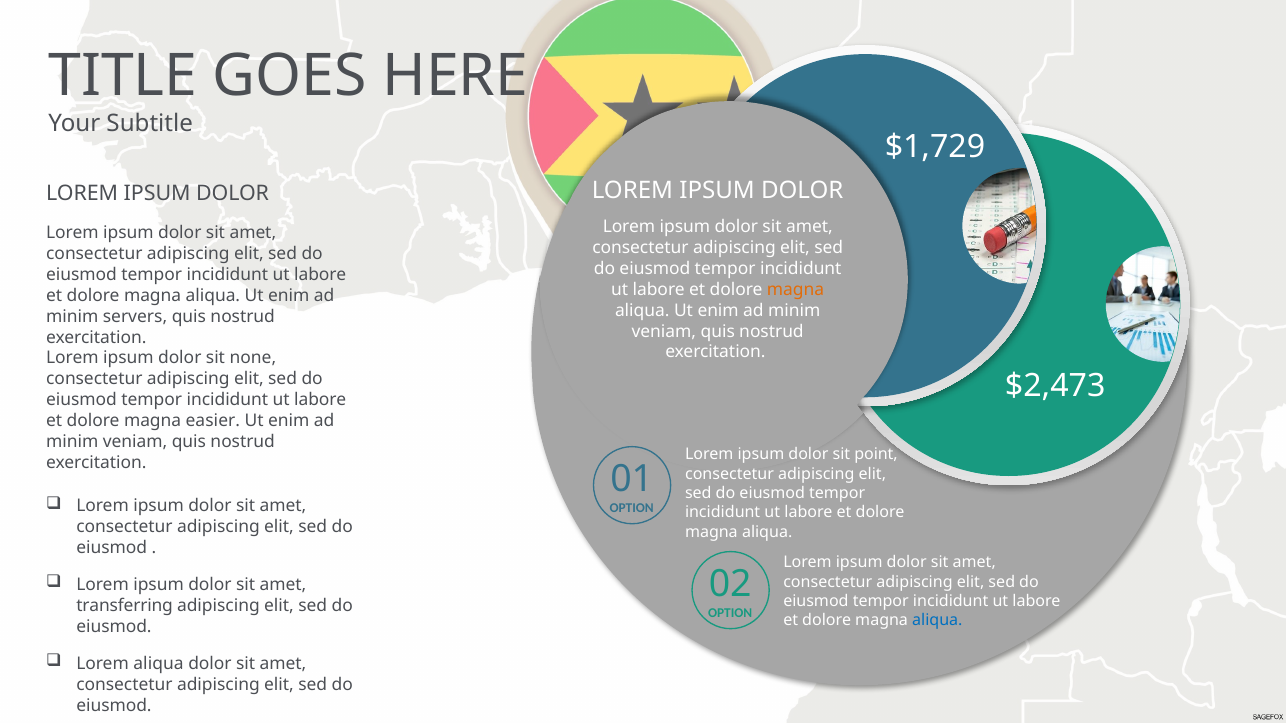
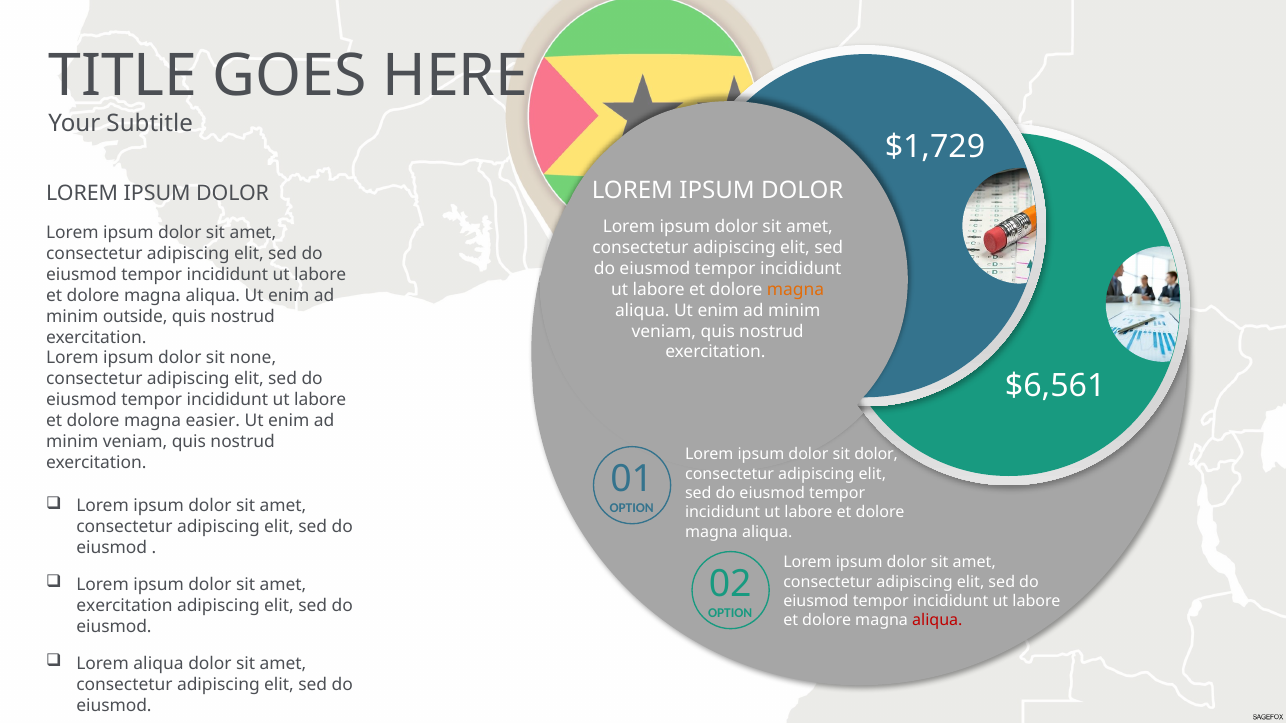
servers: servers -> outside (135, 317)
$2,473: $2,473 -> $6,561 (1055, 386)
sit point: point -> dolor (876, 455)
transferring: transferring -> exercitation (125, 606)
aliqua colour: blue -> red (937, 621)
